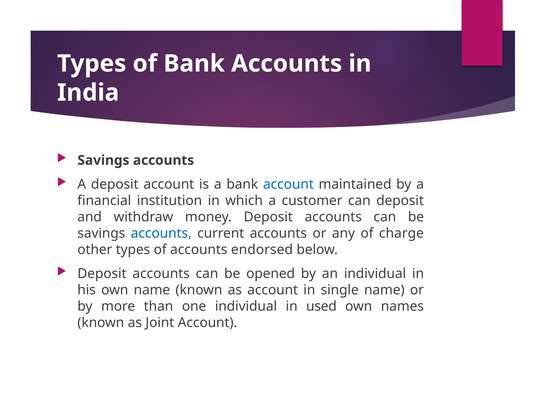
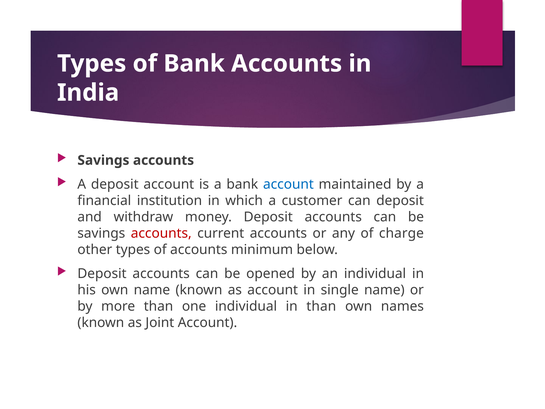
accounts colour: blue -> red (161, 233)
endorsed: endorsed -> minimum (262, 250)
in used: used -> than (321, 306)
